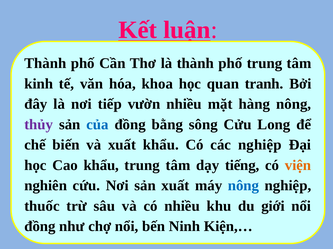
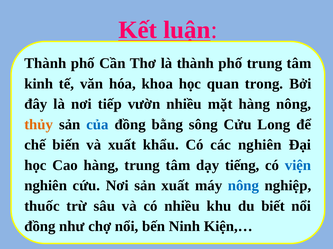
tranh: tranh -> trong (264, 84)
thủy colour: purple -> orange (39, 125)
các nghiệp: nghiệp -> nghiên (260, 145)
Cao khẩu: khẩu -> hàng (101, 166)
viện colour: orange -> blue (298, 166)
giới: giới -> biết (273, 207)
